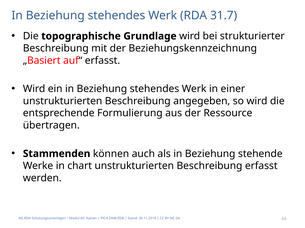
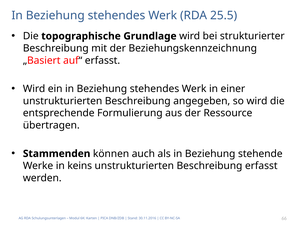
31.7: 31.7 -> 25.5 (224, 15)
chart: chart -> keins (80, 166)
